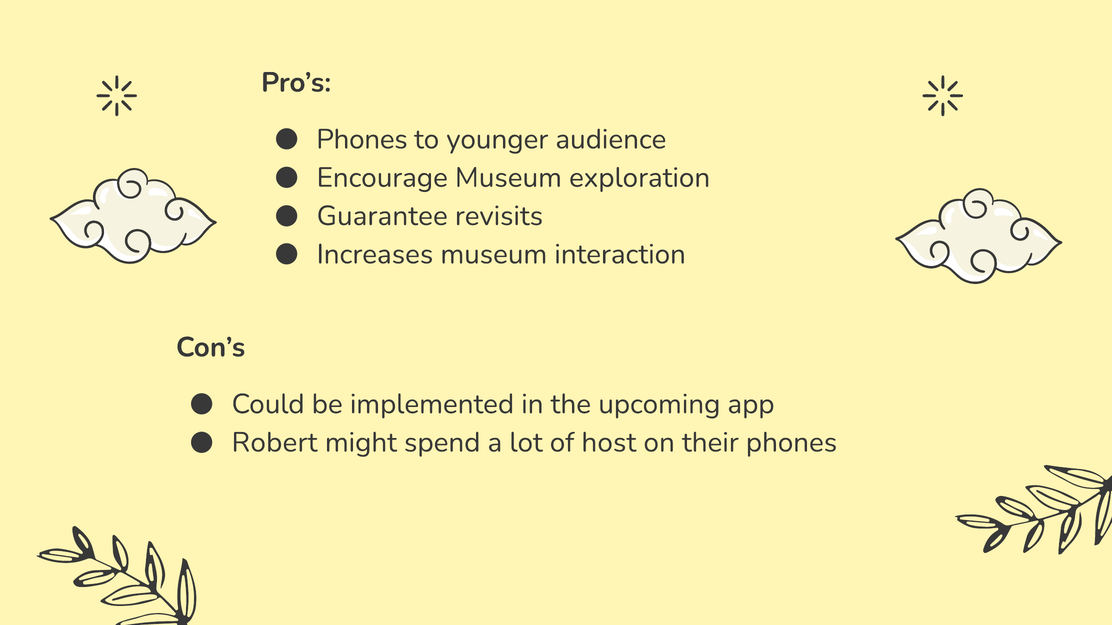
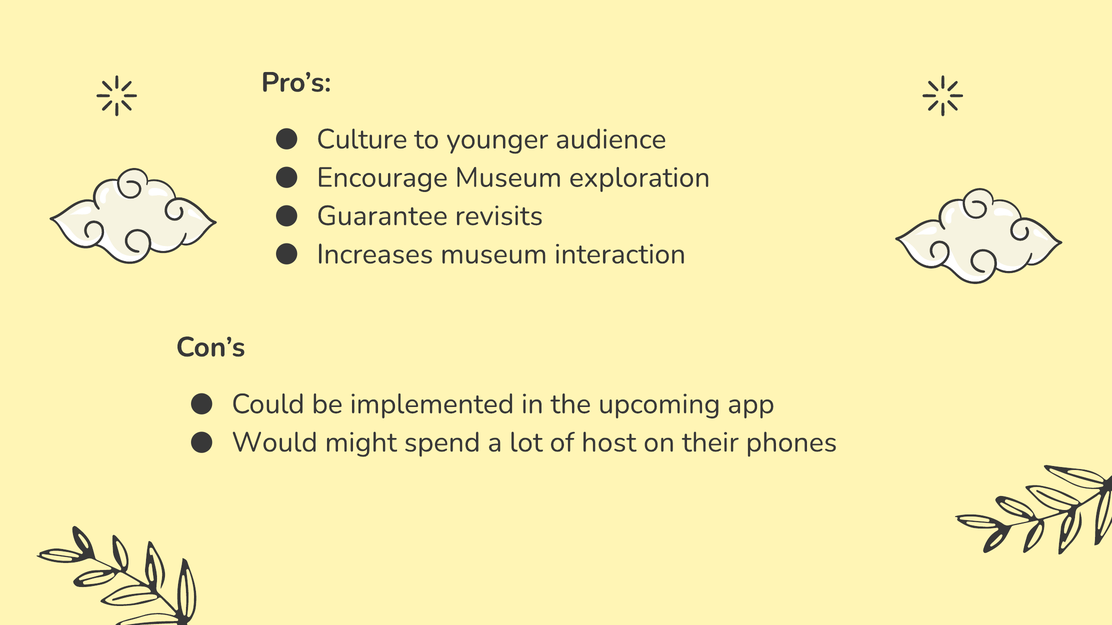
Phones: Phones -> Culture (362, 139)
Robert: Robert -> Would (275, 443)
